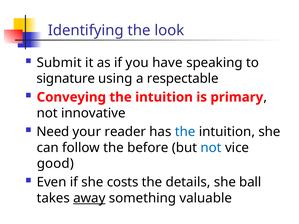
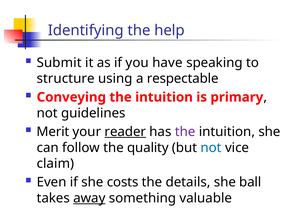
look: look -> help (169, 30)
signature: signature -> structure (66, 79)
innovative: innovative -> guidelines (93, 113)
Need: Need -> Merit (53, 132)
reader underline: none -> present (125, 132)
the colour: blue -> purple (185, 132)
before: before -> quality (148, 148)
good: good -> claim (55, 164)
